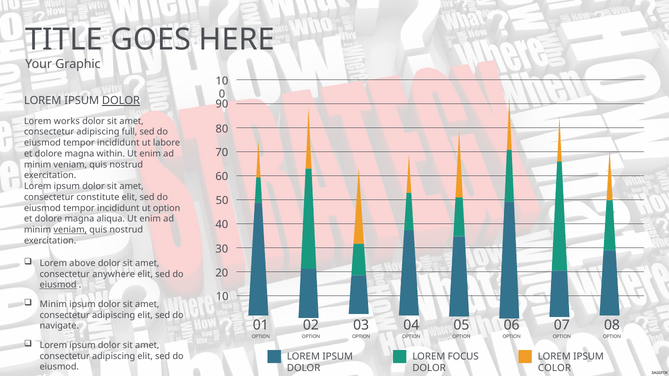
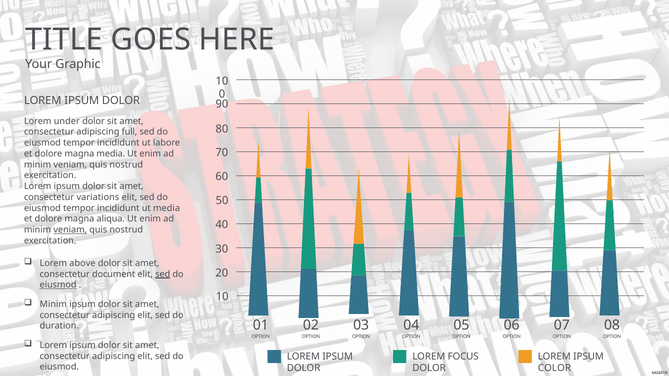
DOLOR underline: present -> none (121, 101)
works: works -> under (67, 121)
magna within: within -> media (111, 154)
constitute: constitute -> variations (98, 197)
ut option: option -> media (167, 208)
anywhere: anywhere -> document (114, 274)
sed underline: none -> present (163, 274)
navigate: navigate -> duration (59, 326)
